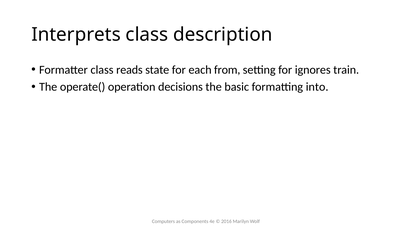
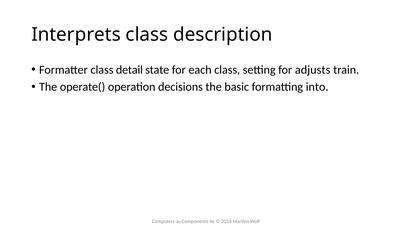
reads: reads -> detail (129, 70)
each from: from -> class (227, 70)
ignores: ignores -> adjusts (313, 70)
